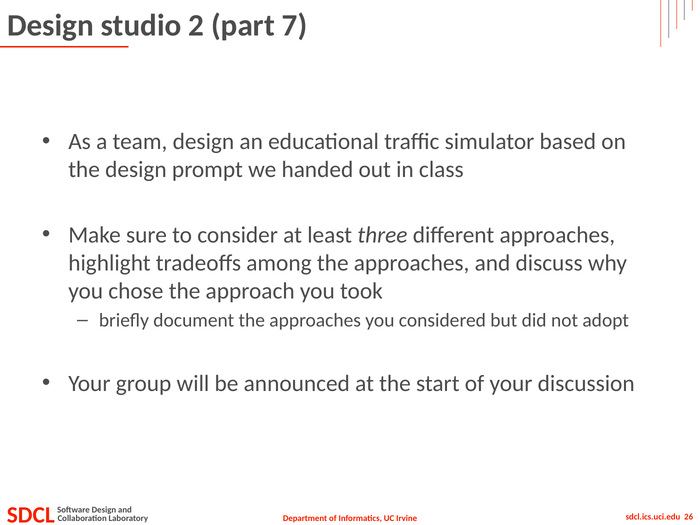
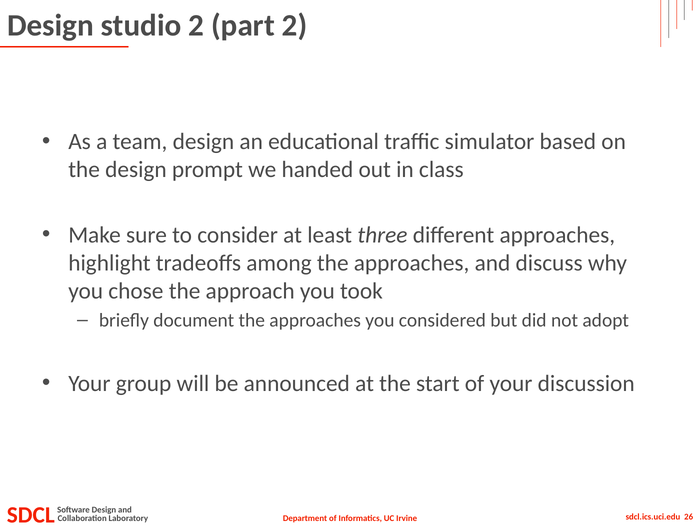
part 7: 7 -> 2 (295, 25)
